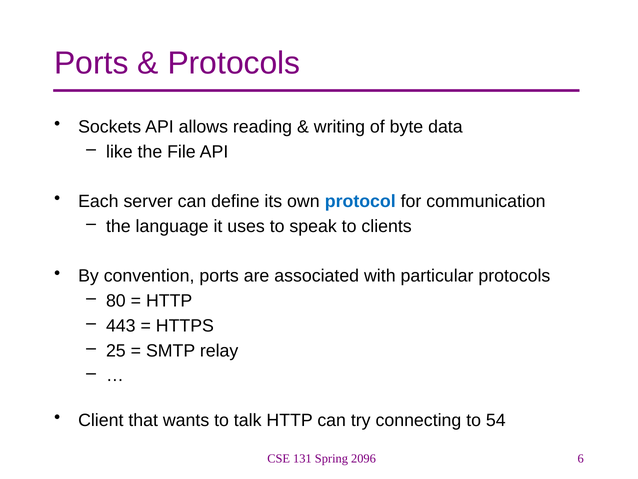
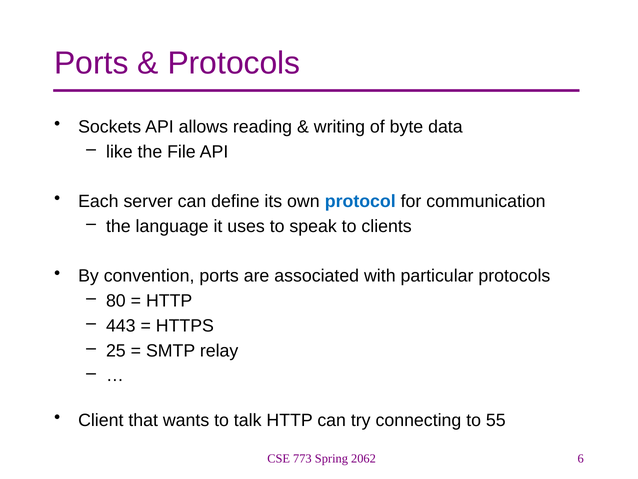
54: 54 -> 55 (496, 420)
131: 131 -> 773 (302, 458)
2096: 2096 -> 2062 (363, 458)
